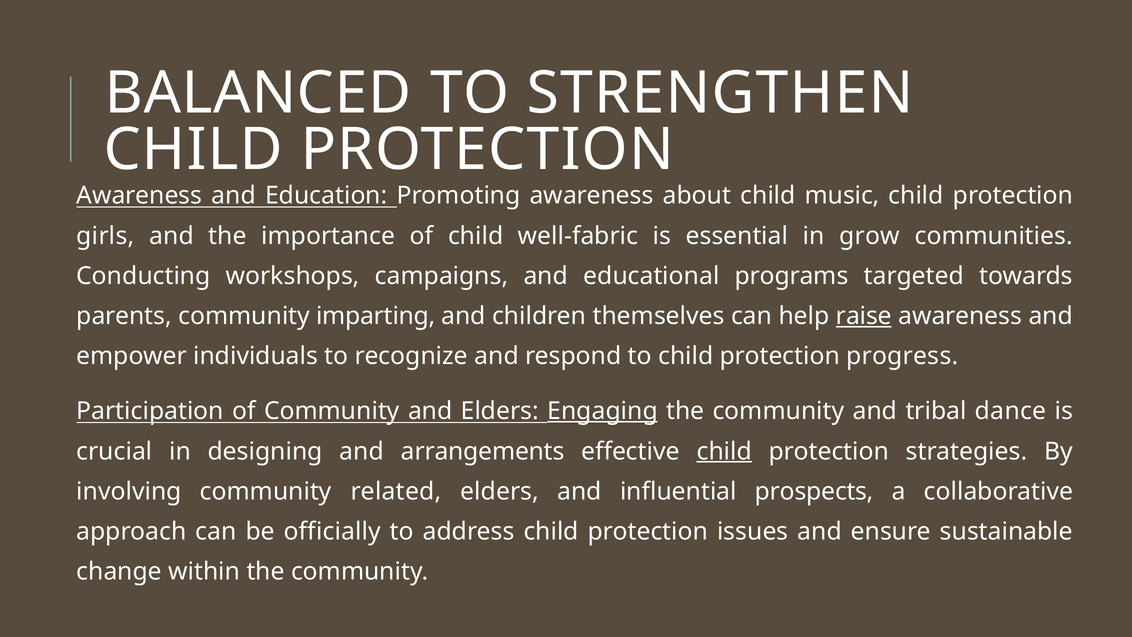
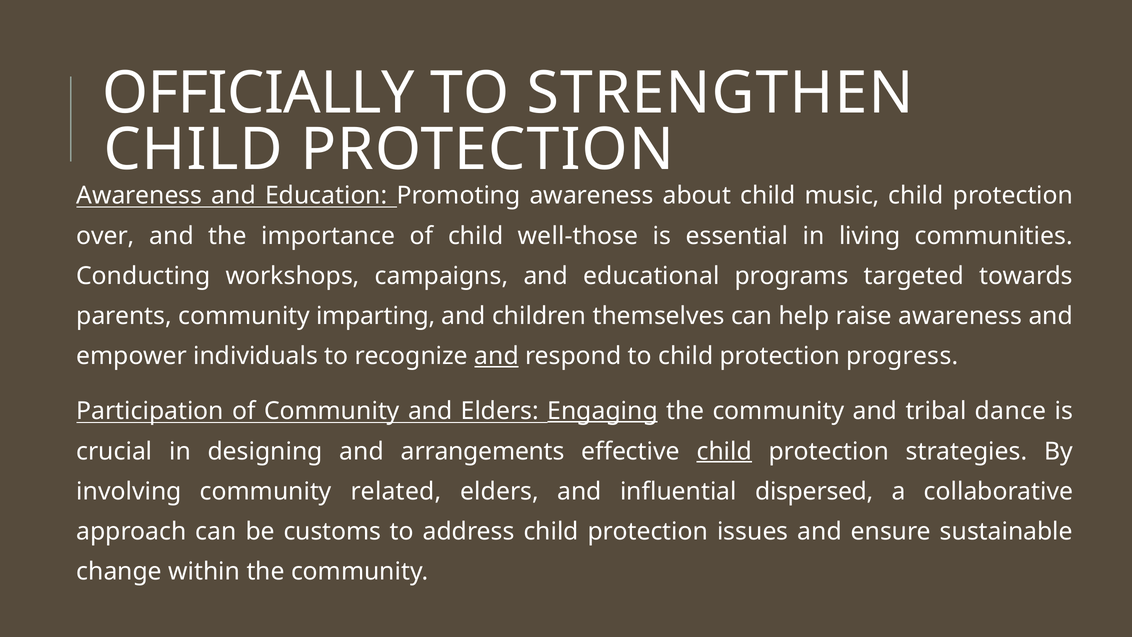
BALANCED: BALANCED -> OFFICIALLY (258, 93)
girls: girls -> over (106, 236)
well-fabric: well-fabric -> well-those (578, 236)
grow: grow -> living (870, 236)
raise underline: present -> none (864, 316)
and underline: none -> present (497, 356)
prospects: prospects -> dispersed (814, 491)
officially: officially -> customs (332, 531)
